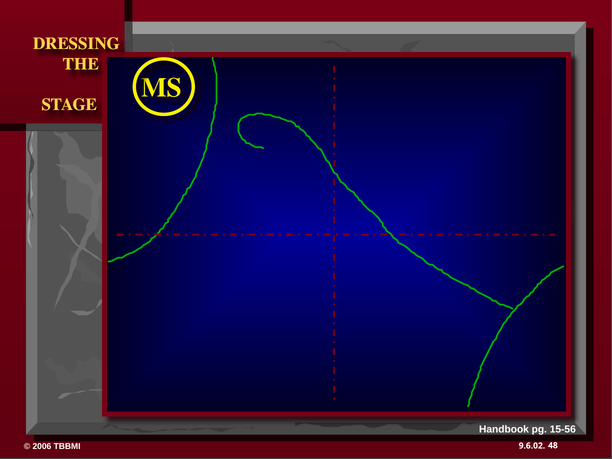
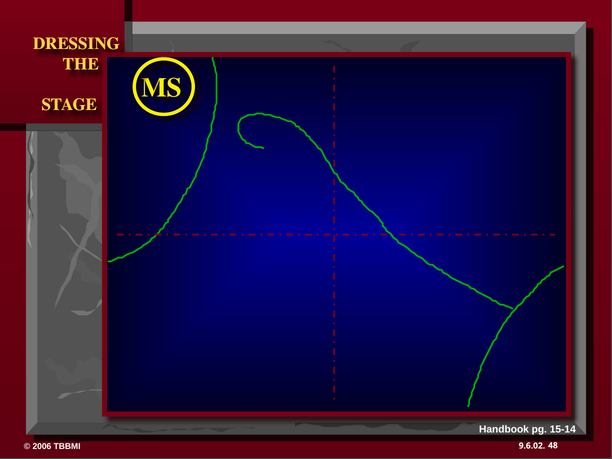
15-56: 15-56 -> 15-14 (563, 429)
